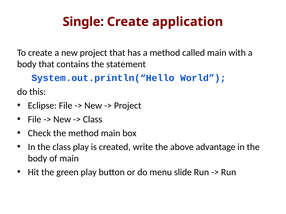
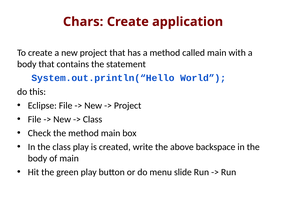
Single: Single -> Chars (83, 22)
advantage: advantage -> backspace (216, 147)
